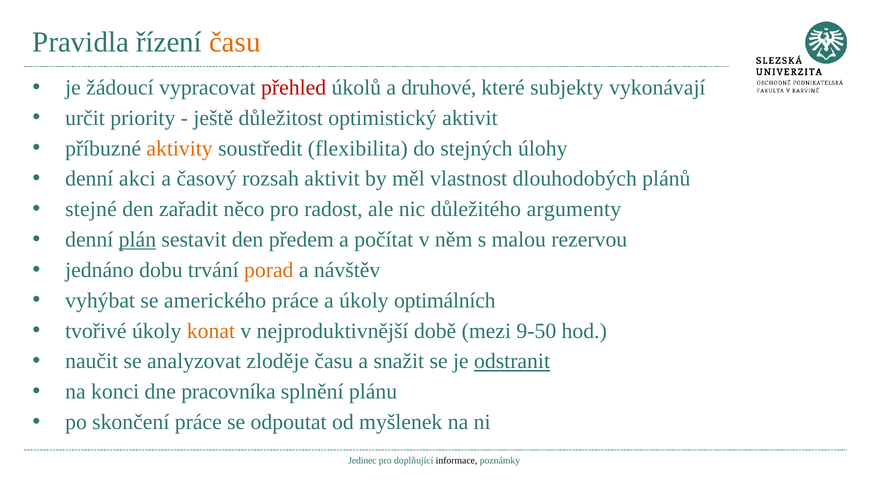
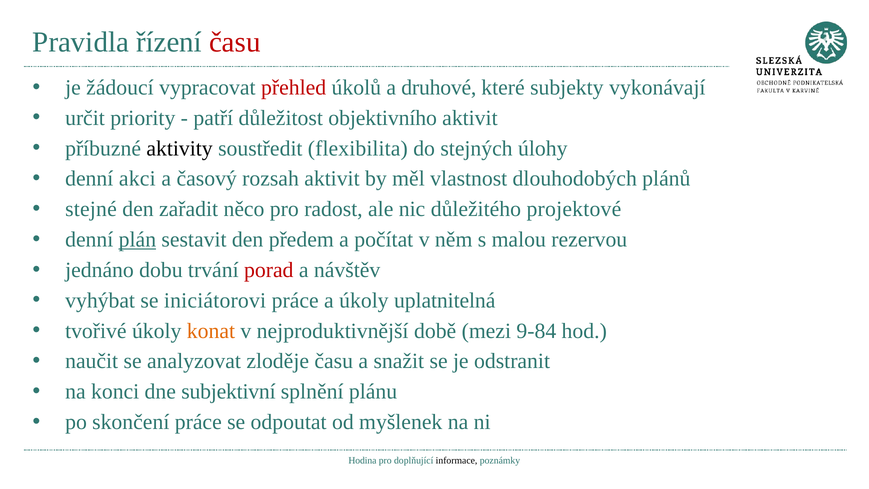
času colour: orange -> red (235, 42)
ještě: ještě -> patří (213, 118)
optimistický: optimistický -> objektivního (383, 118)
aktivity colour: orange -> black (180, 148)
argumenty: argumenty -> projektové (574, 209)
porad colour: orange -> red (269, 270)
amerického: amerického -> iniciátorovi (215, 300)
optimálních: optimálních -> uplatnitelná (445, 300)
9-50: 9-50 -> 9-84 (536, 331)
odstranit underline: present -> none (512, 361)
pracovníka: pracovníka -> subjektivní (228, 392)
Jedinec: Jedinec -> Hodina (362, 461)
